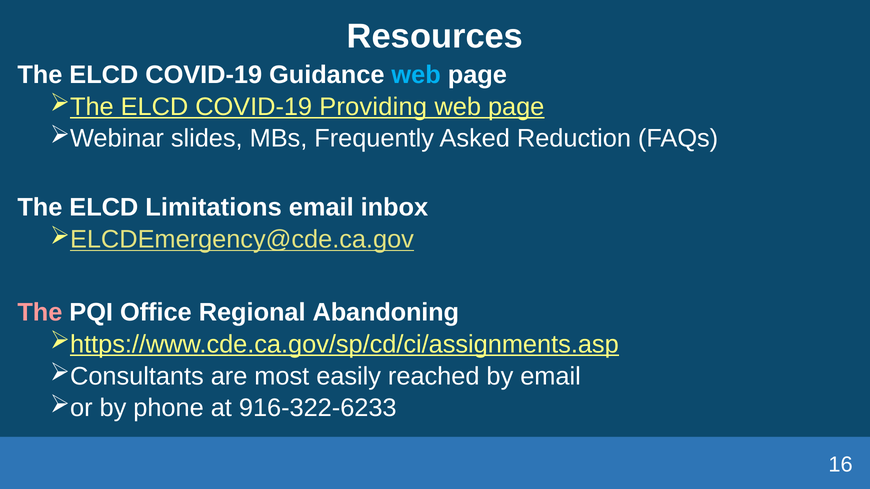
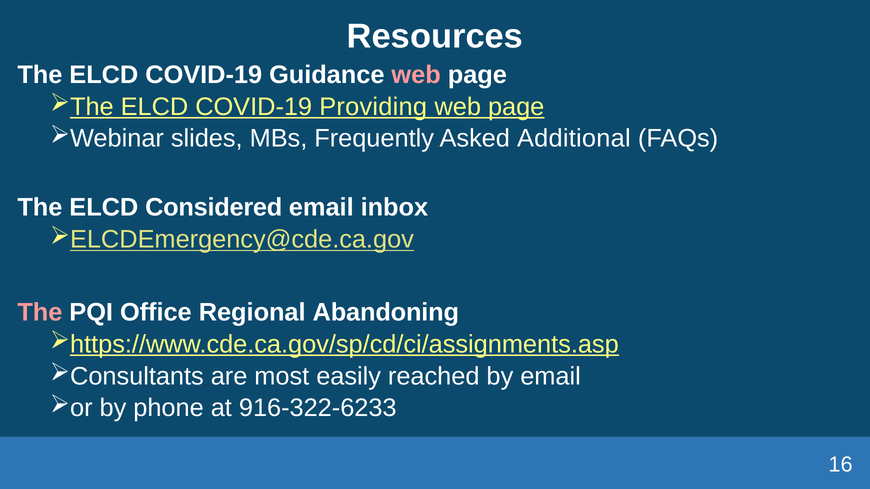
web colour: light blue -> pink (416, 75)
Reduction: Reduction -> Additional (574, 139)
Limitations: Limitations -> Considered (214, 208)
